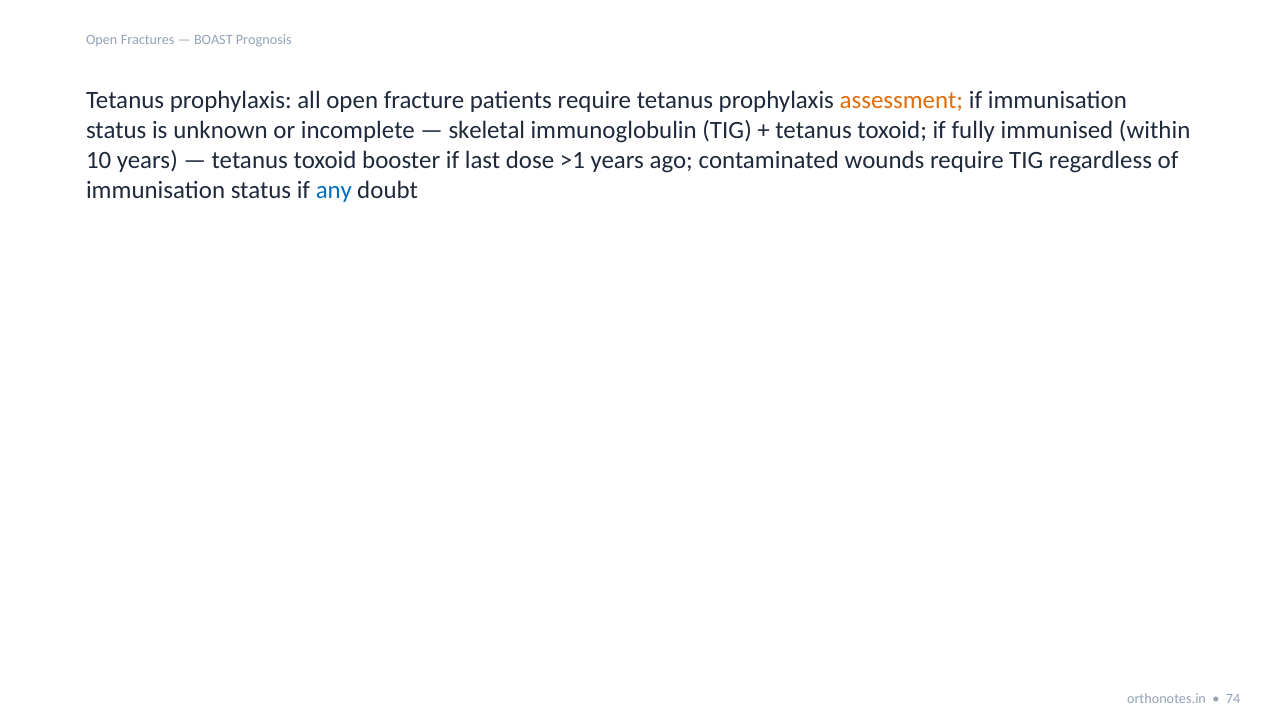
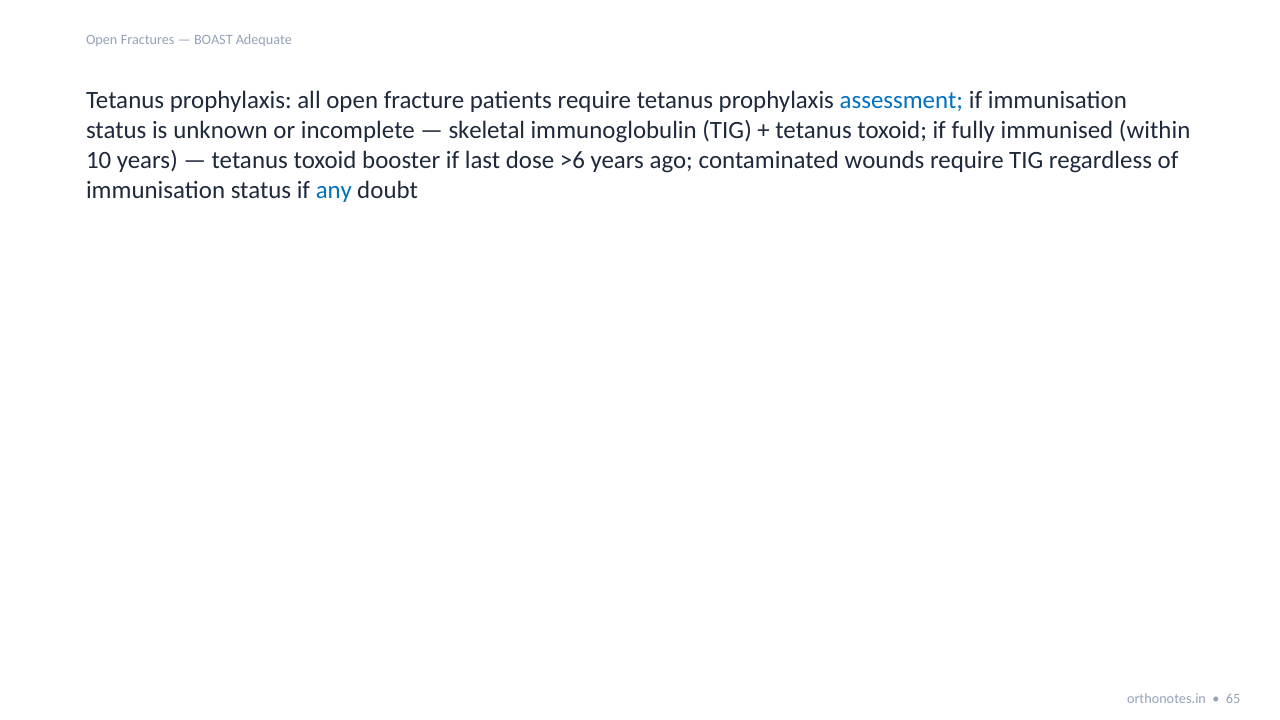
Prognosis: Prognosis -> Adequate (264, 40)
assessment colour: orange -> blue (901, 100)
>1: >1 -> >6 (572, 160)
74: 74 -> 65 (1233, 699)
